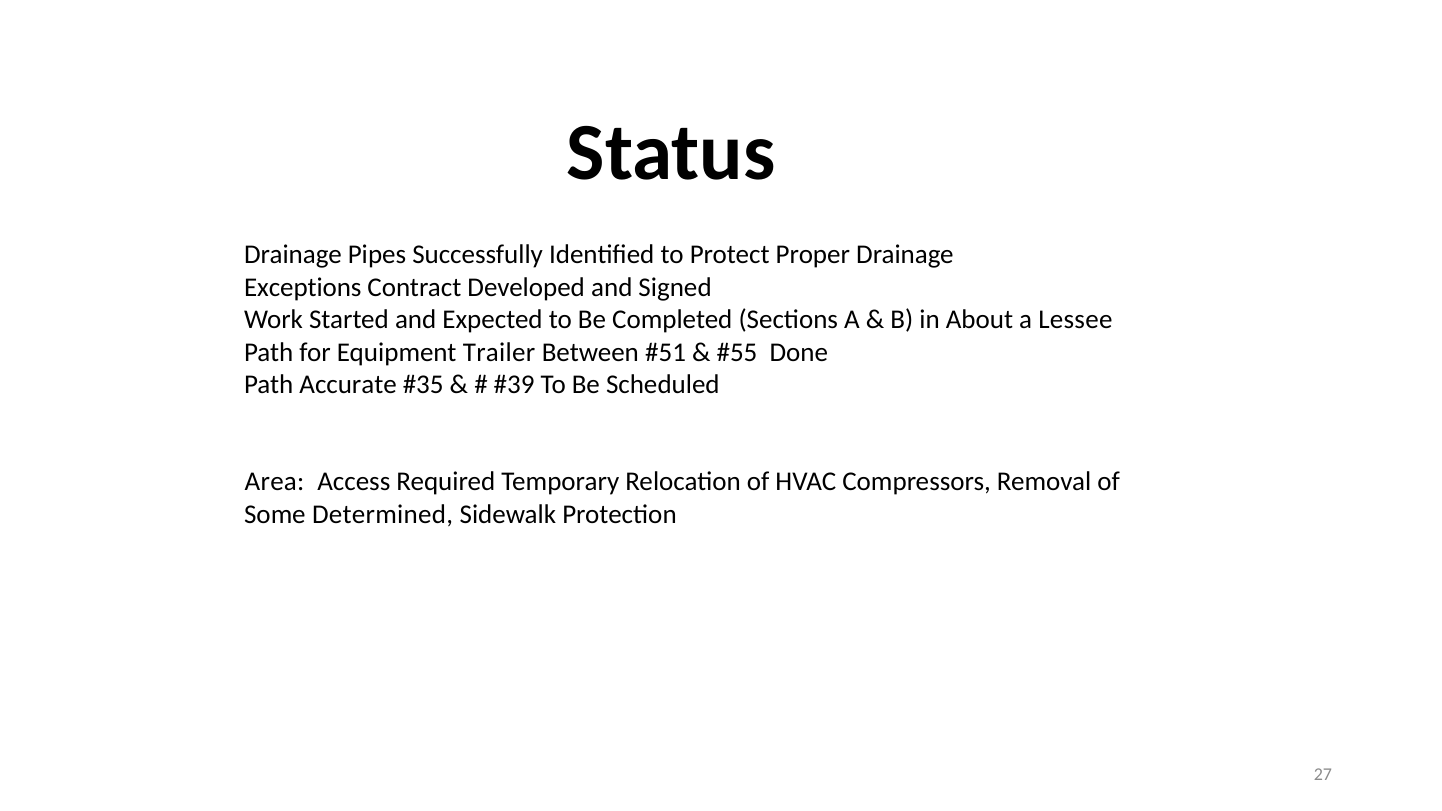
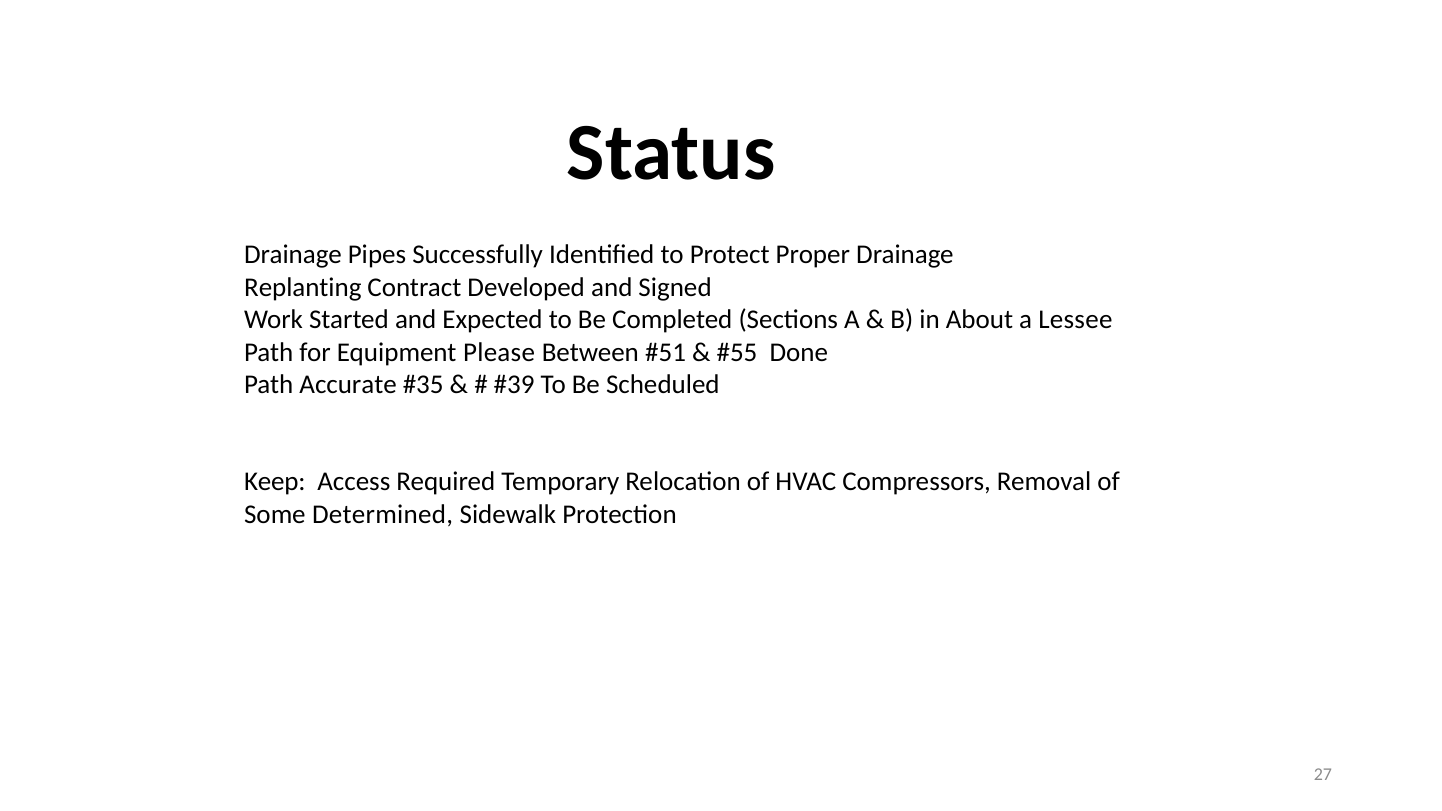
Exceptions: Exceptions -> Replanting (303, 287)
Trailer: Trailer -> Please (499, 352)
Area: Area -> Keep (275, 482)
